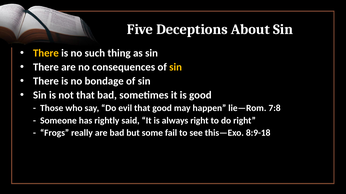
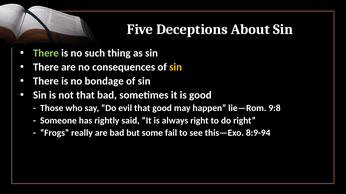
There colour: yellow -> light green (46, 53)
7:8: 7:8 -> 9:8 (275, 109)
8:9-18: 8:9-18 -> 8:9-94 (258, 133)
